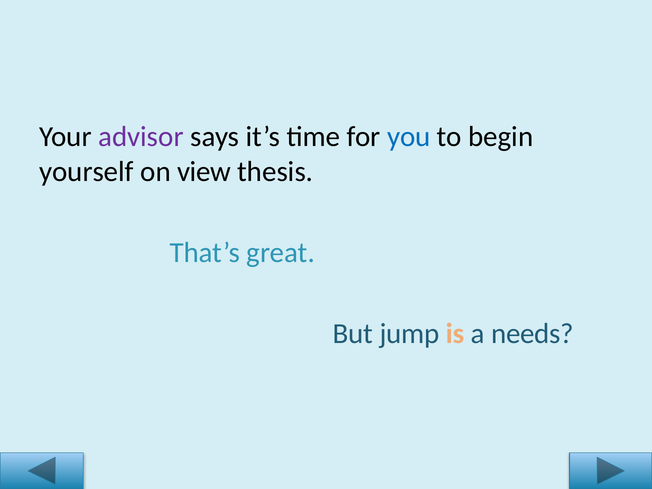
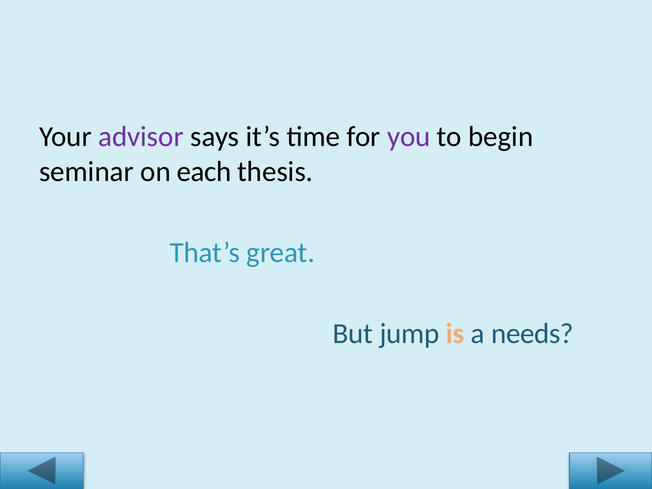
you colour: blue -> purple (409, 137)
yourself: yourself -> seminar (86, 172)
view: view -> each (204, 172)
